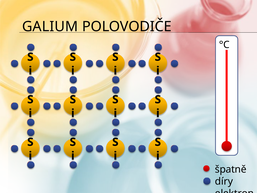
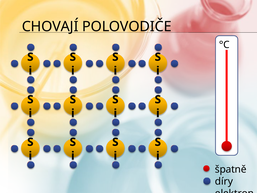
GALIUM: GALIUM -> CHOVAJÍ (50, 26)
